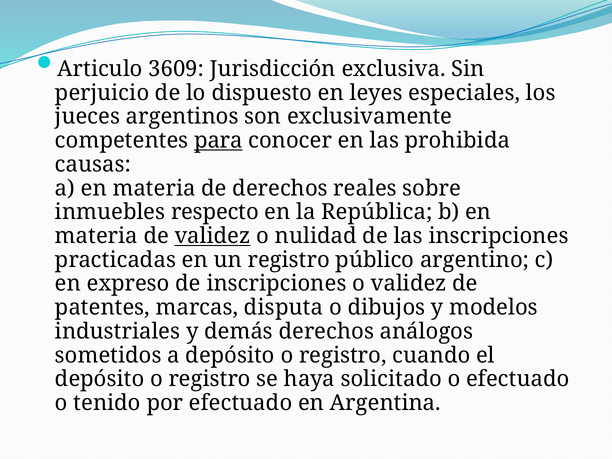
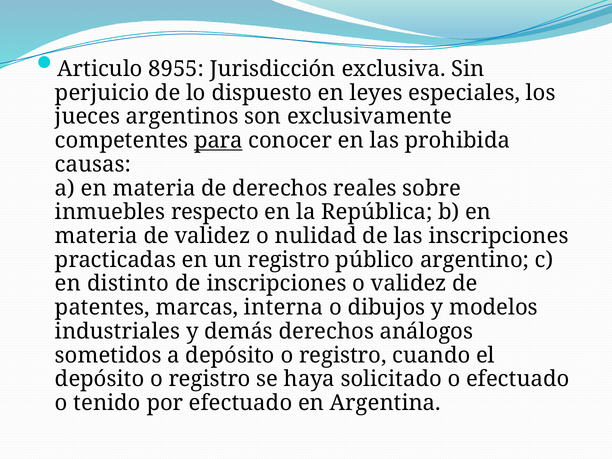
3609: 3609 -> 8955 (176, 69)
validez underline: present -> none (213, 236)
expreso: expreso -> distinto (128, 284)
disputa: disputa -> interna (284, 308)
